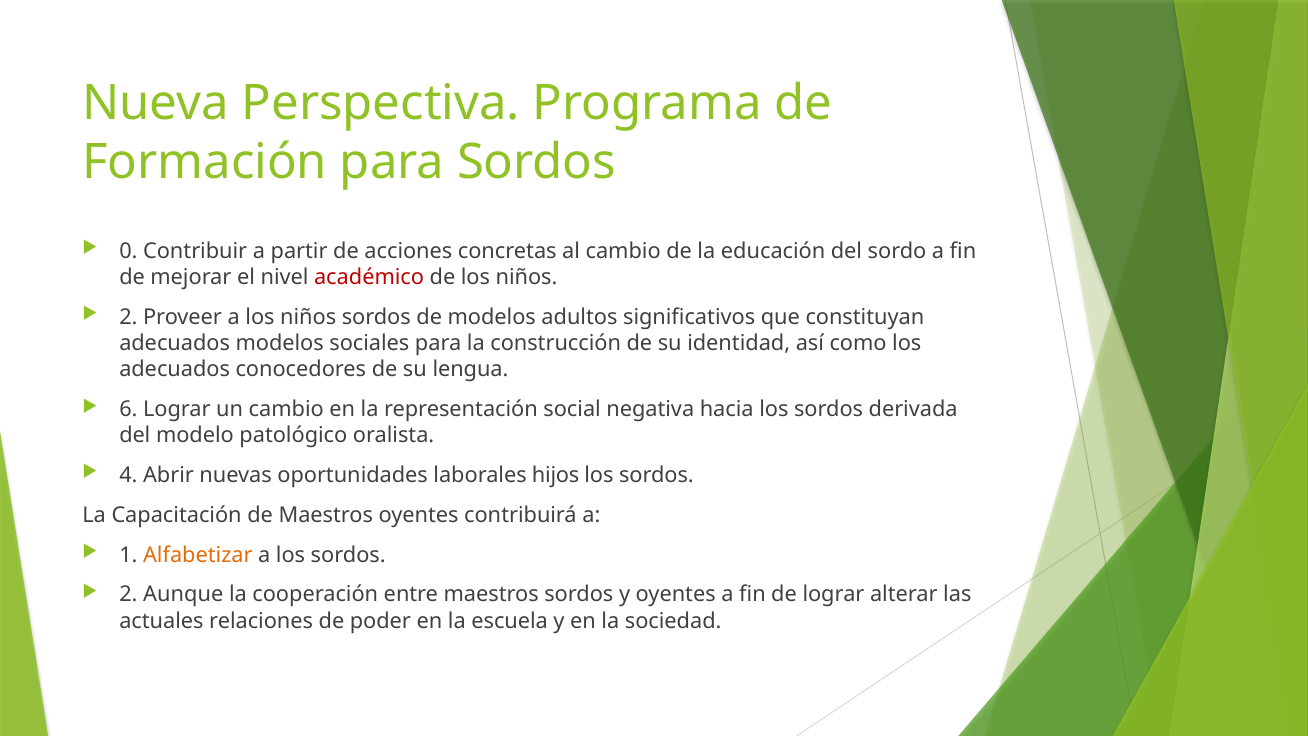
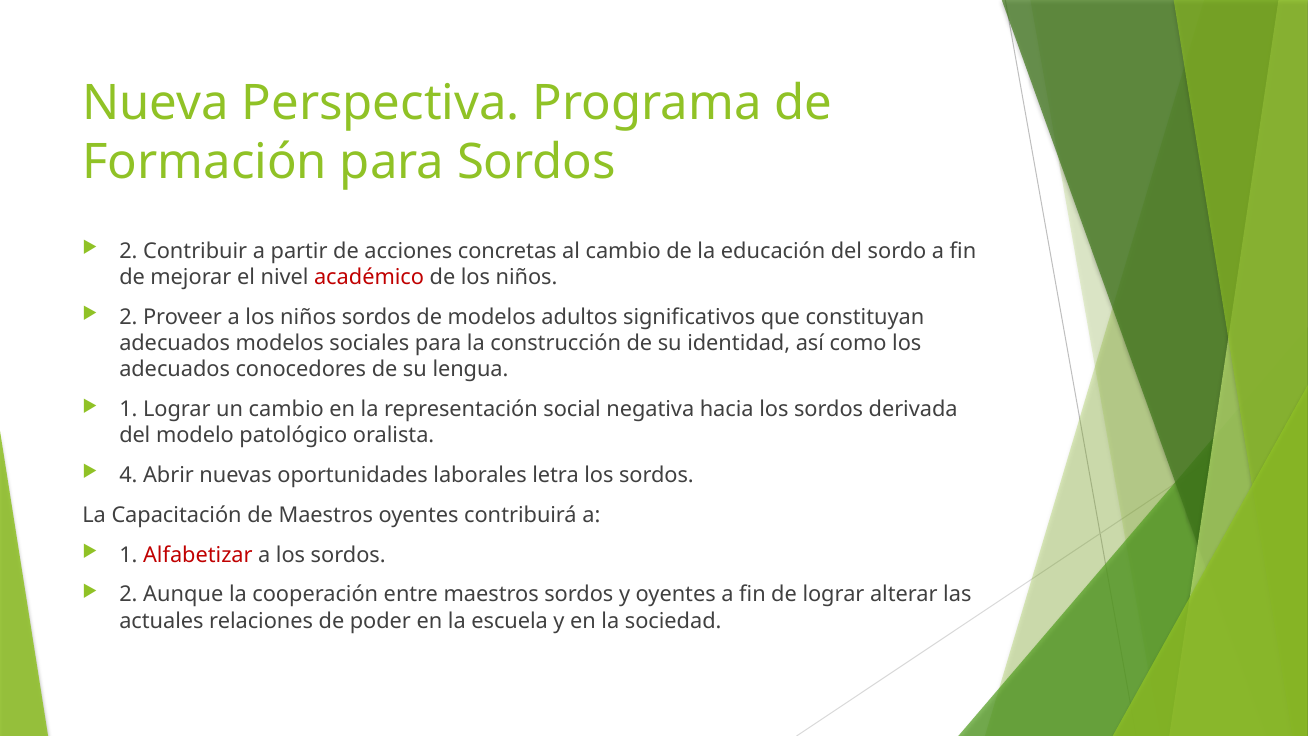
0: 0 -> 2 (128, 251)
6: 6 -> 1 (128, 409)
hijos: hijos -> letra (556, 475)
Alfabetizar colour: orange -> red (198, 555)
